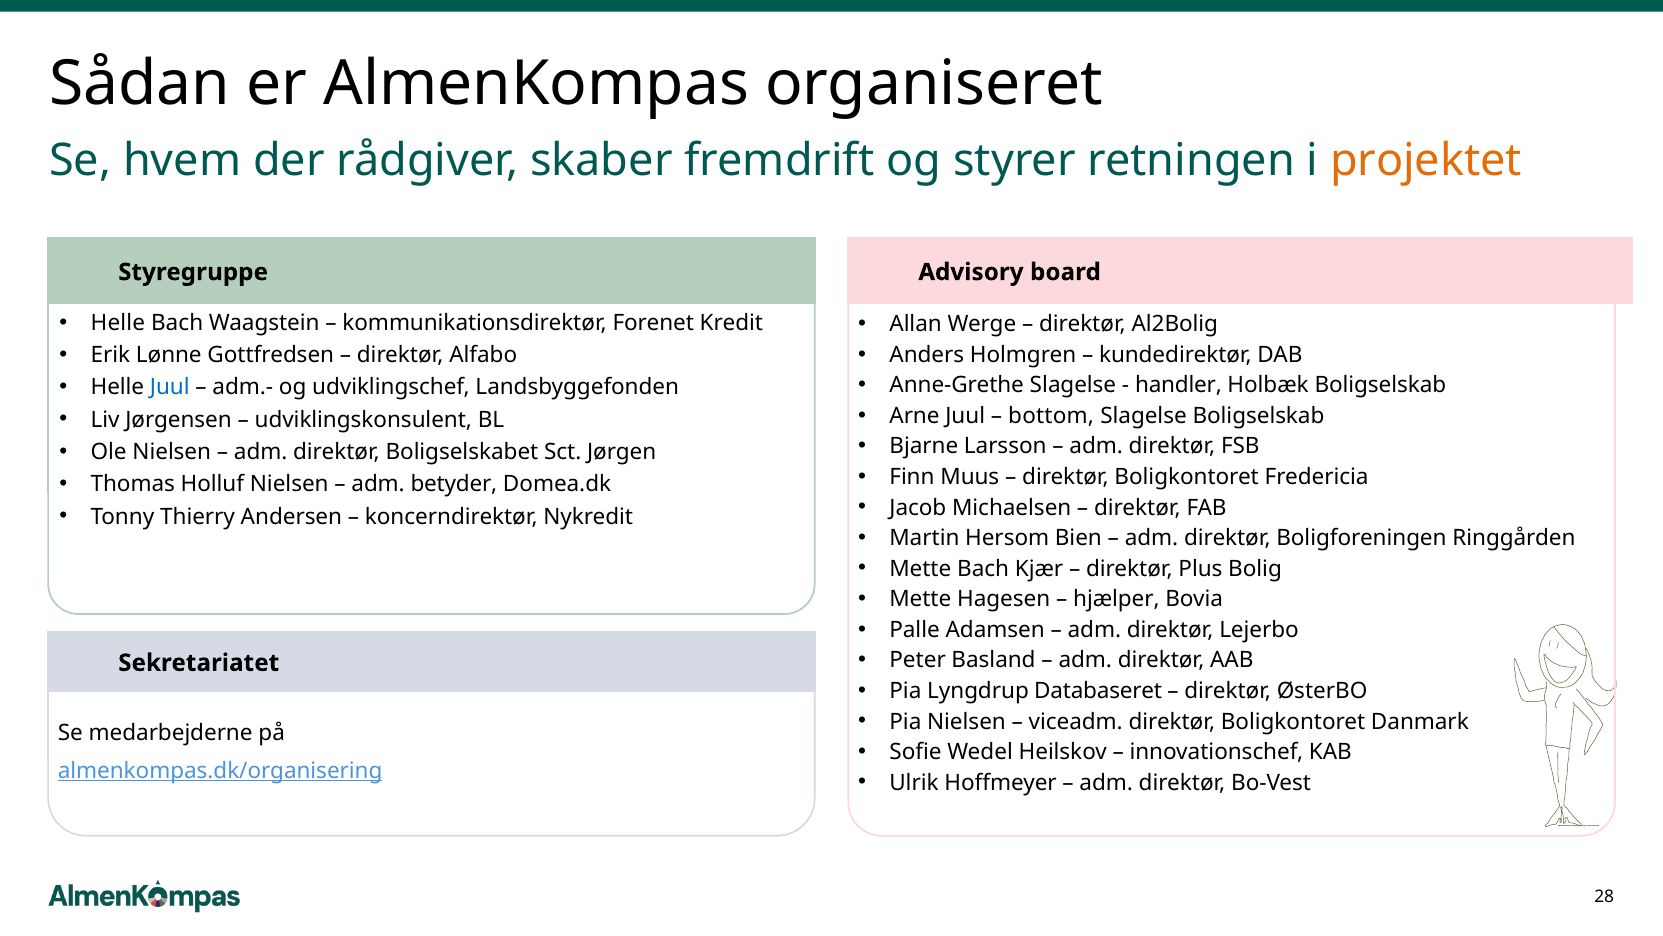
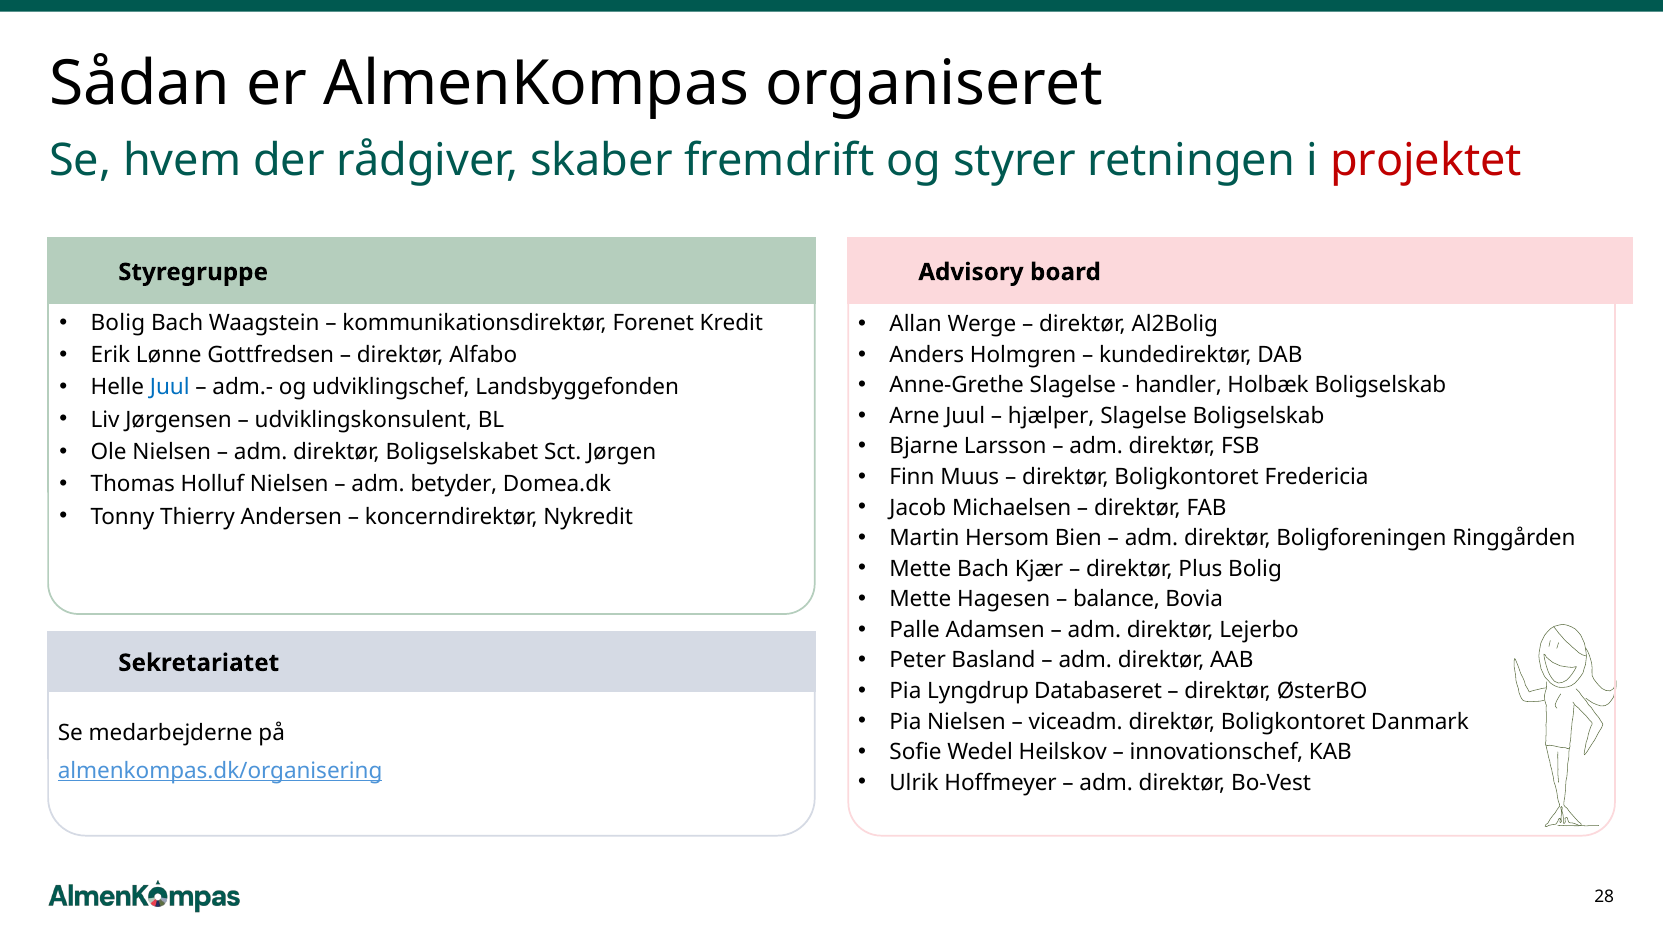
projektet colour: orange -> red (1426, 160)
Helle: Helle -> Bolig (118, 323)
bottom: bottom -> hjælper (1051, 416)
hjælper: hjælper -> balance (1116, 599)
